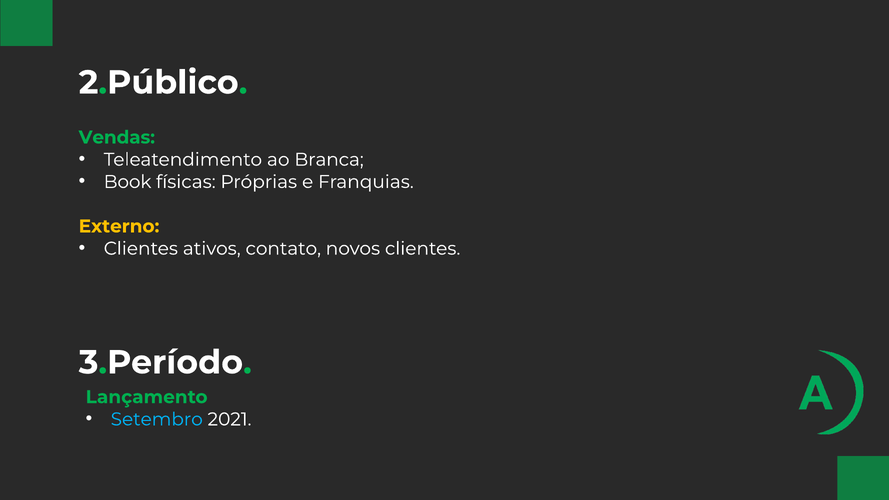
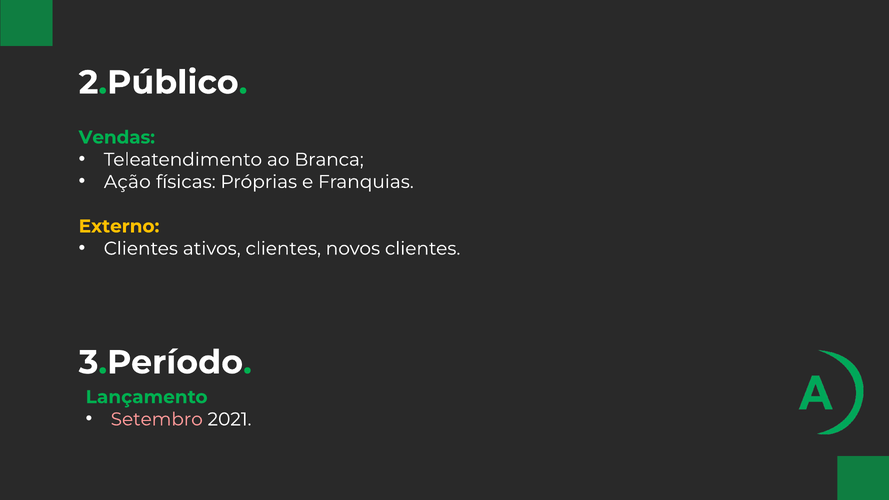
Book: Book -> Ação (127, 182)
ativos contato: contato -> clientes (283, 249)
Setembro colour: light blue -> pink (157, 419)
